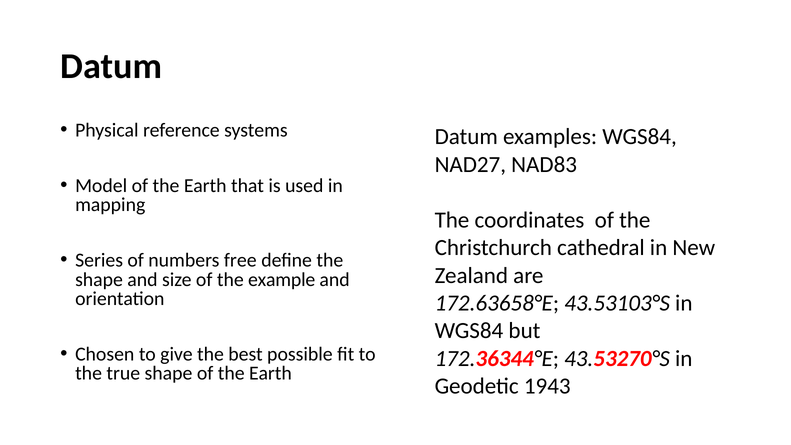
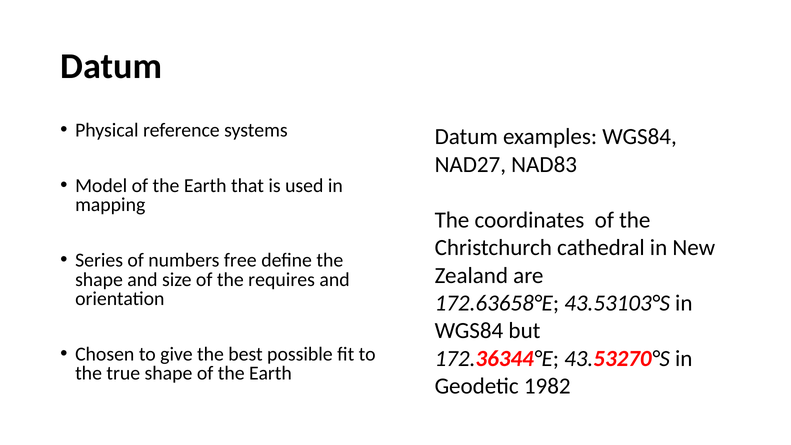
example: example -> requires (282, 279)
1943: 1943 -> 1982 (547, 386)
